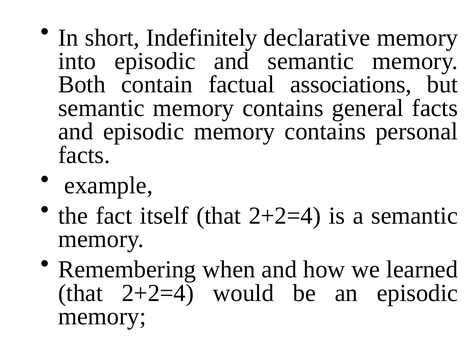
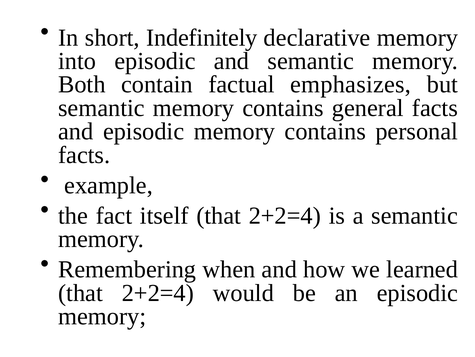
associations: associations -> emphasizes (351, 84)
